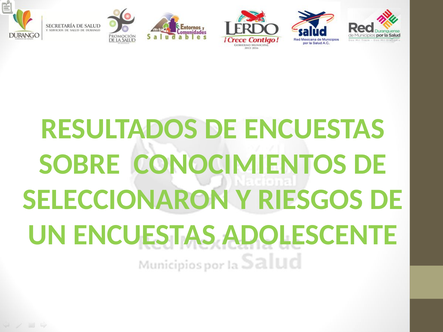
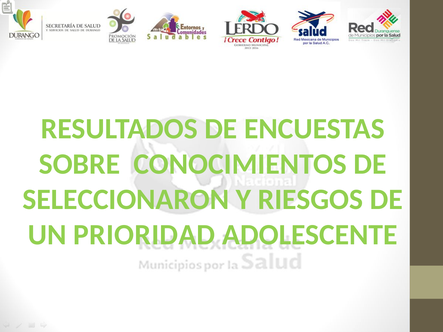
UN ENCUESTAS: ENCUESTAS -> PRIORIDAD (144, 235)
